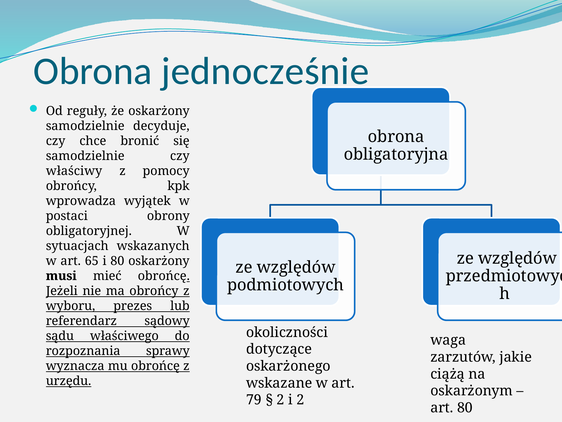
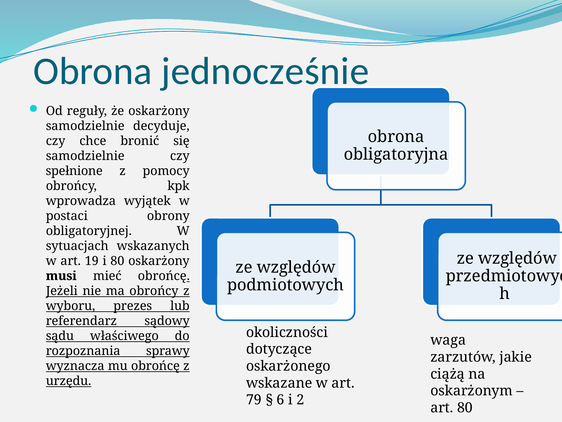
właściwy: właściwy -> spełnione (74, 171)
65: 65 -> 19 (92, 261)
2: 2 -> 6 (281, 399)
